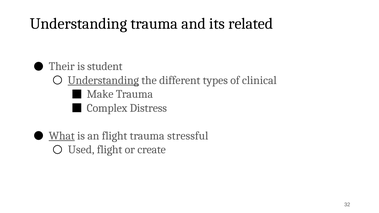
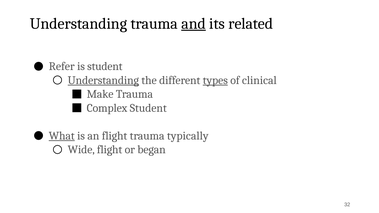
and underline: none -> present (194, 24)
Their: Their -> Refer (62, 66)
types underline: none -> present (215, 80)
Complex Distress: Distress -> Student (148, 108)
stressful: stressful -> typically (188, 136)
Used: Used -> Wide (81, 150)
create: create -> began (152, 150)
